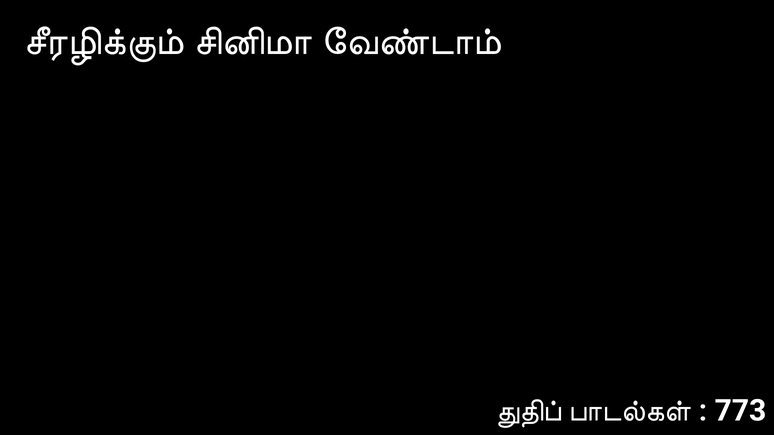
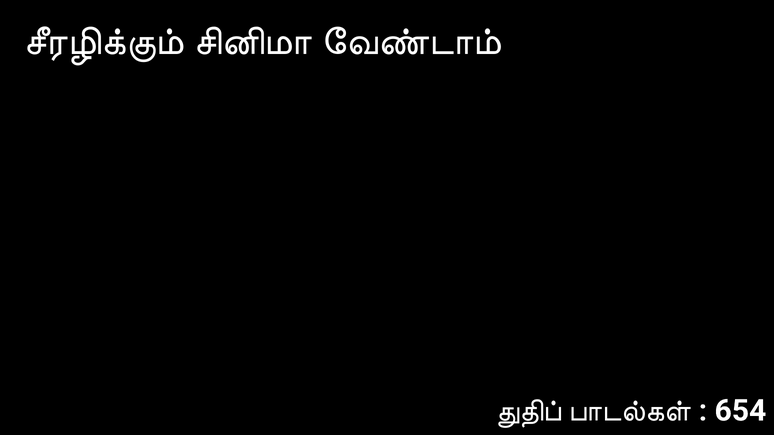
773: 773 -> 654 (740, 411)
